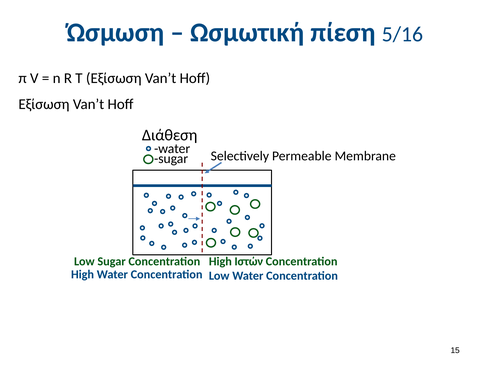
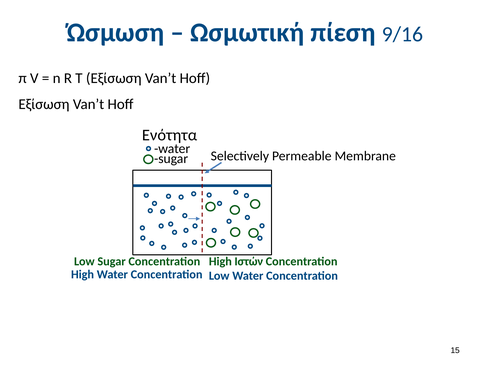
5/16: 5/16 -> 9/16 (402, 34)
Διάθεση: Διάθεση -> Ενότητα (170, 135)
